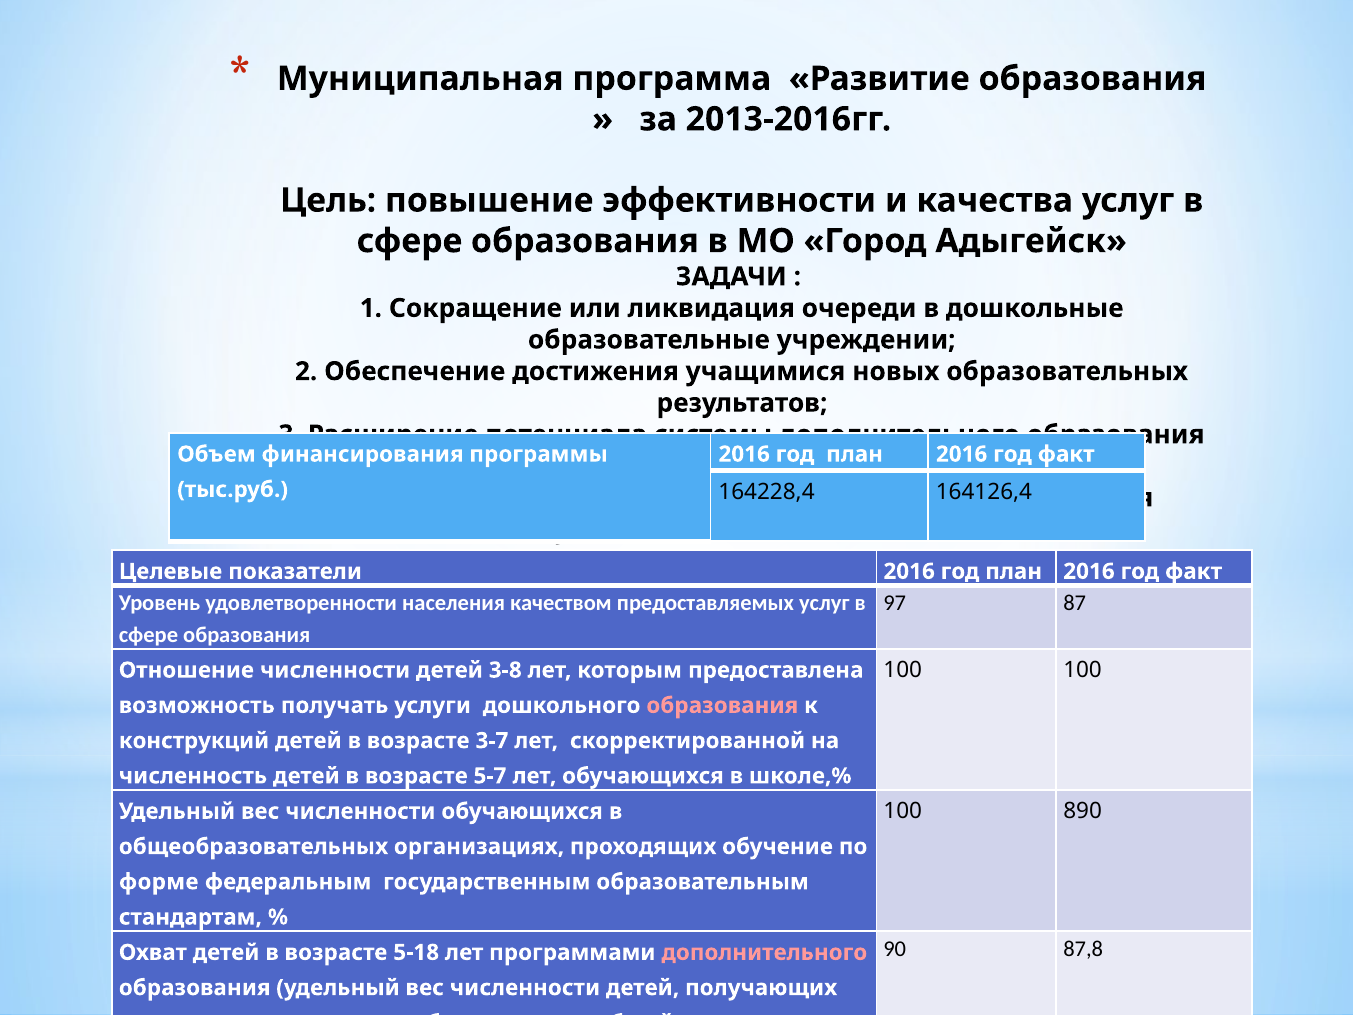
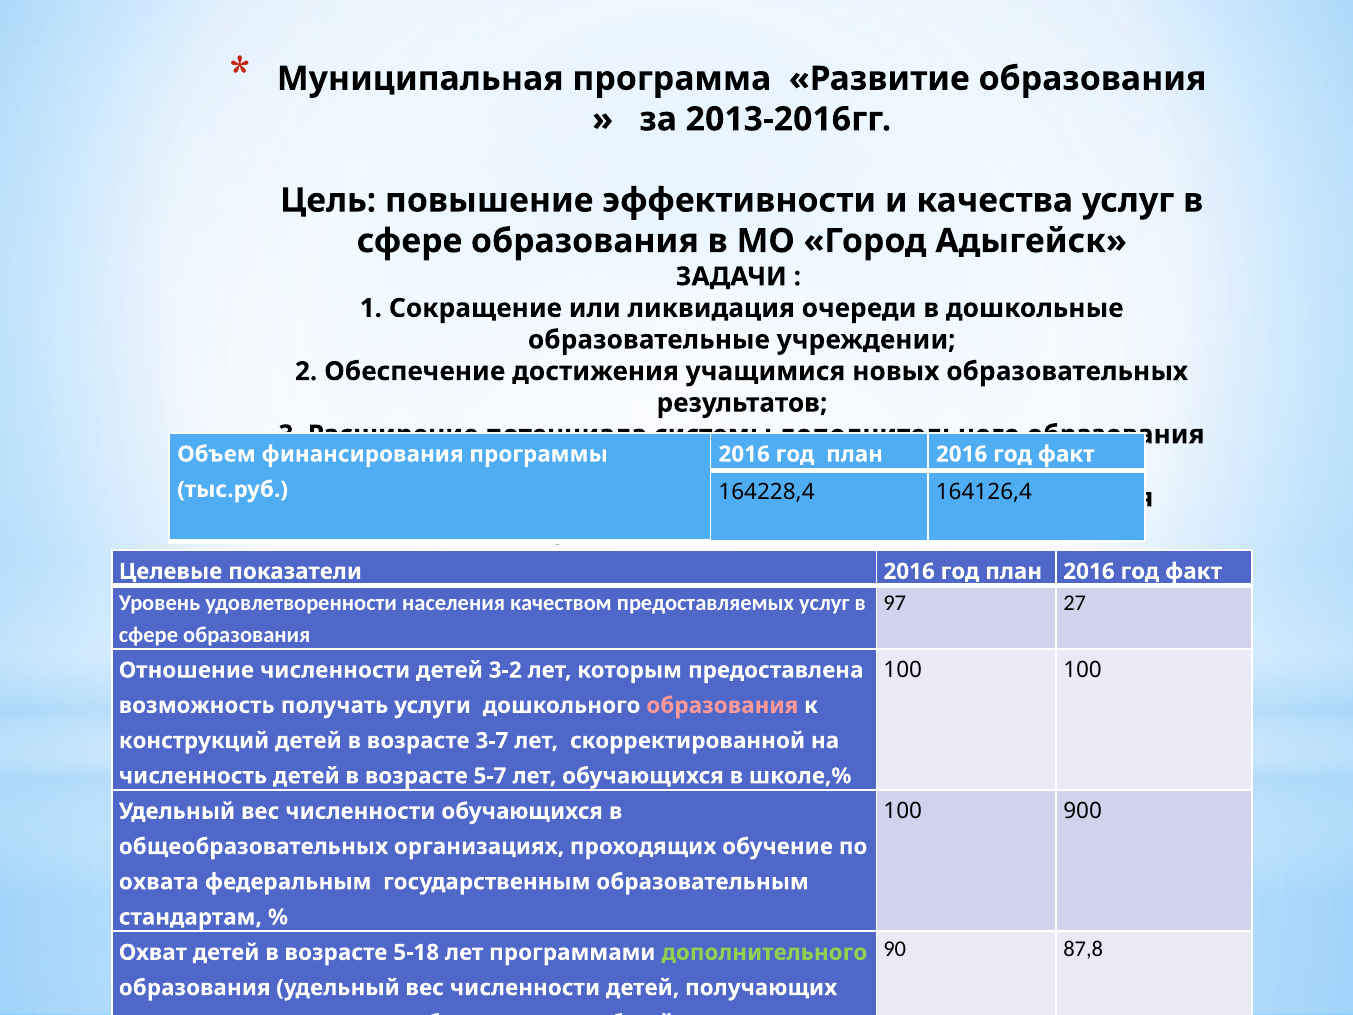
87: 87 -> 27 (1075, 603)
3-8: 3-8 -> 3-2 (505, 670)
890: 890 -> 900 (1083, 811)
форме: форме -> охвата (159, 882)
дополнительного colour: pink -> light green (764, 952)
